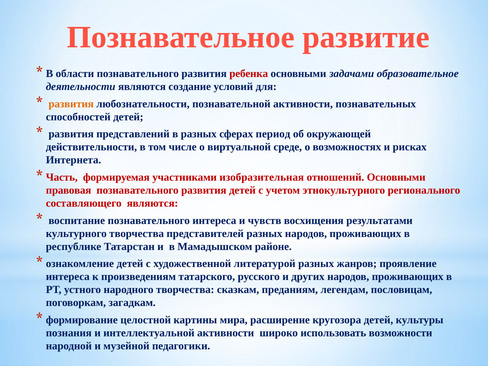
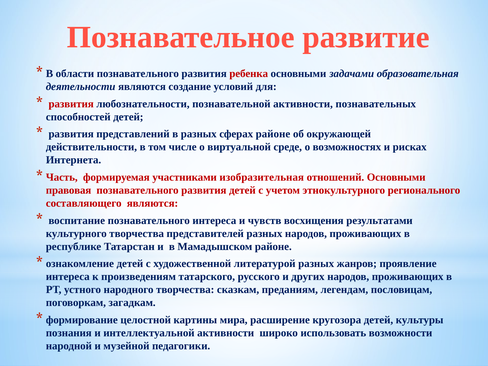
образовательное: образовательное -> образовательная (418, 74)
развития colour: orange -> red (71, 104)
сферах период: период -> районе (273, 134)
